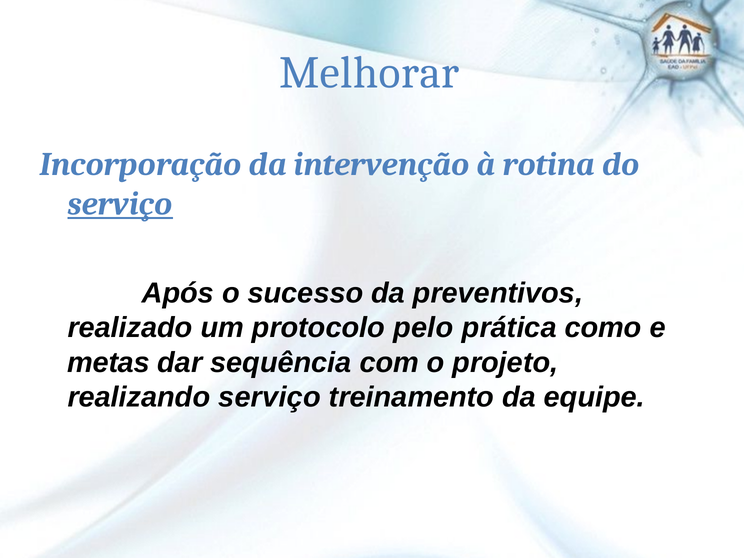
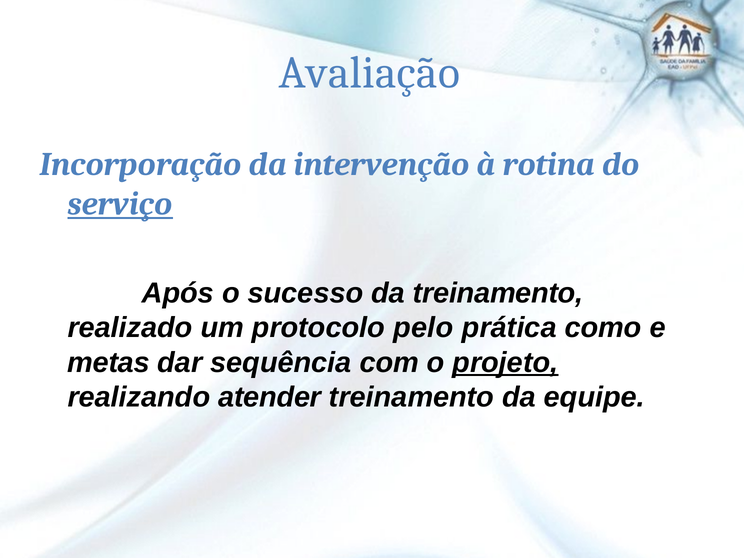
Melhorar: Melhorar -> Avaliação (369, 73)
da preventivos: preventivos -> treinamento (498, 293)
projeto underline: none -> present (505, 362)
realizando serviço: serviço -> atender (270, 397)
